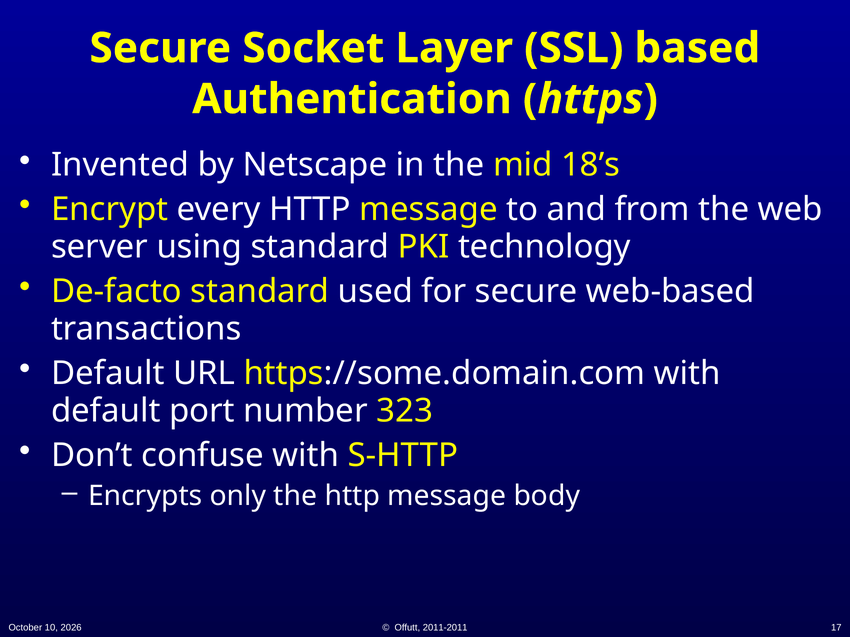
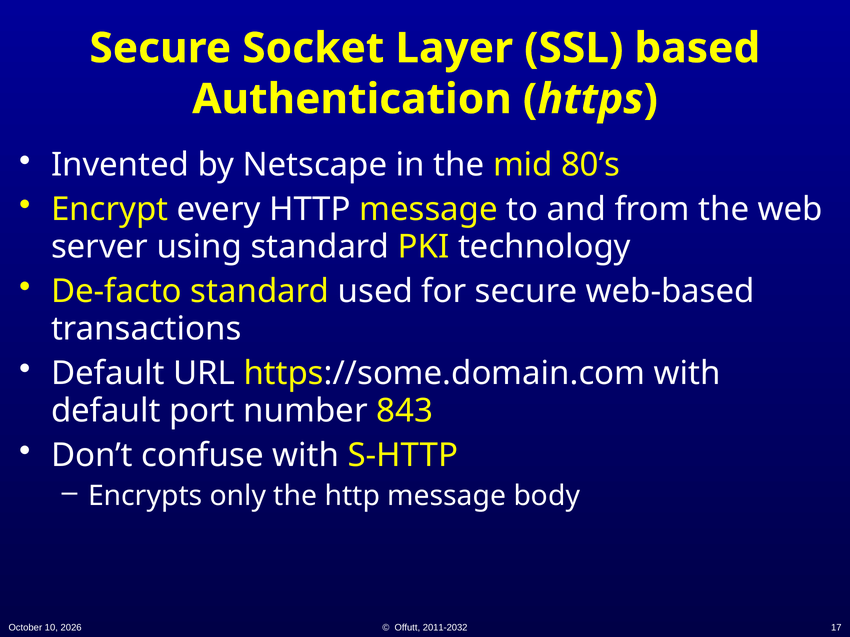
18’s: 18’s -> 80’s (591, 165)
323: 323 -> 843 (405, 411)
2011-2011: 2011-2011 -> 2011-2032 (445, 628)
